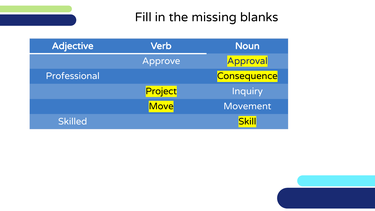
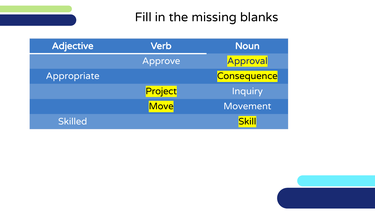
Professional: Professional -> Appropriate (73, 76)
